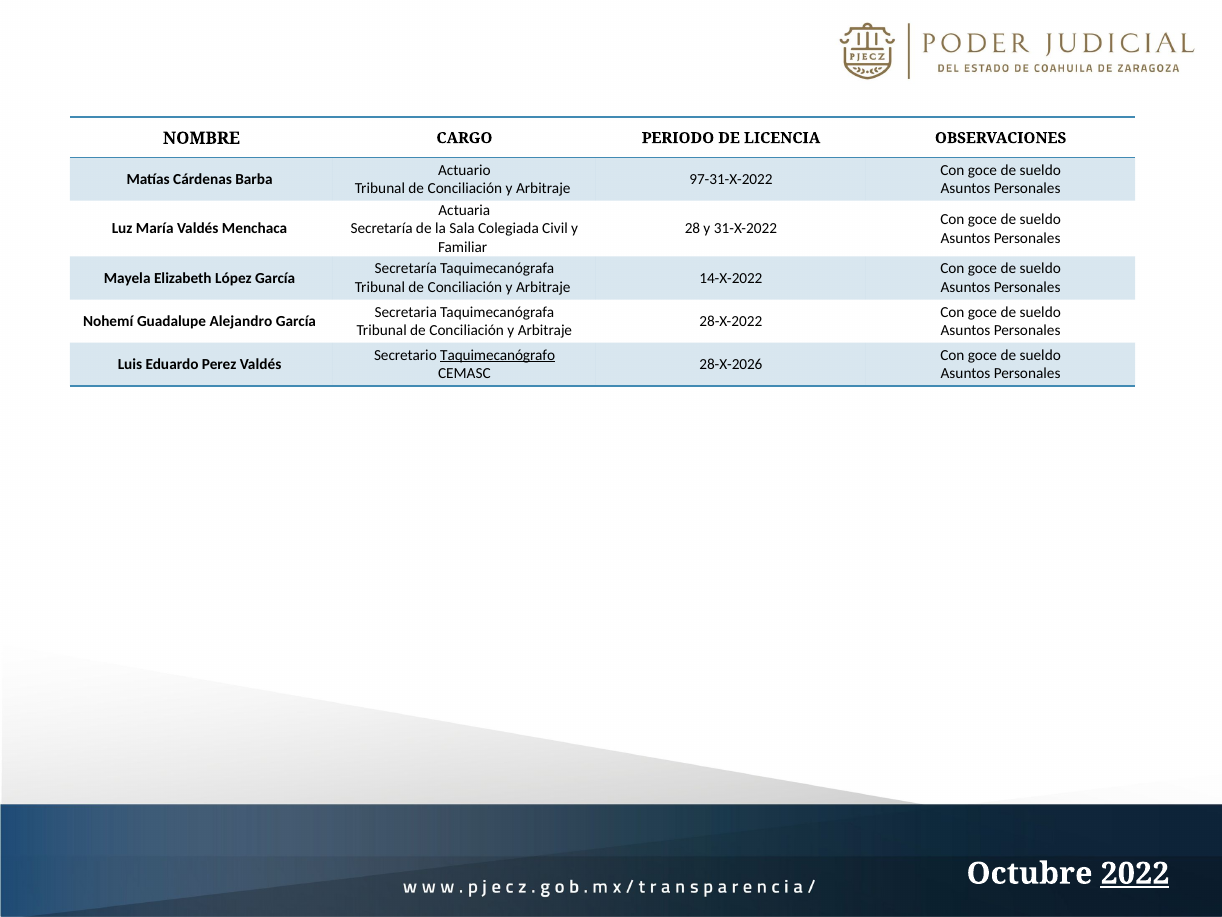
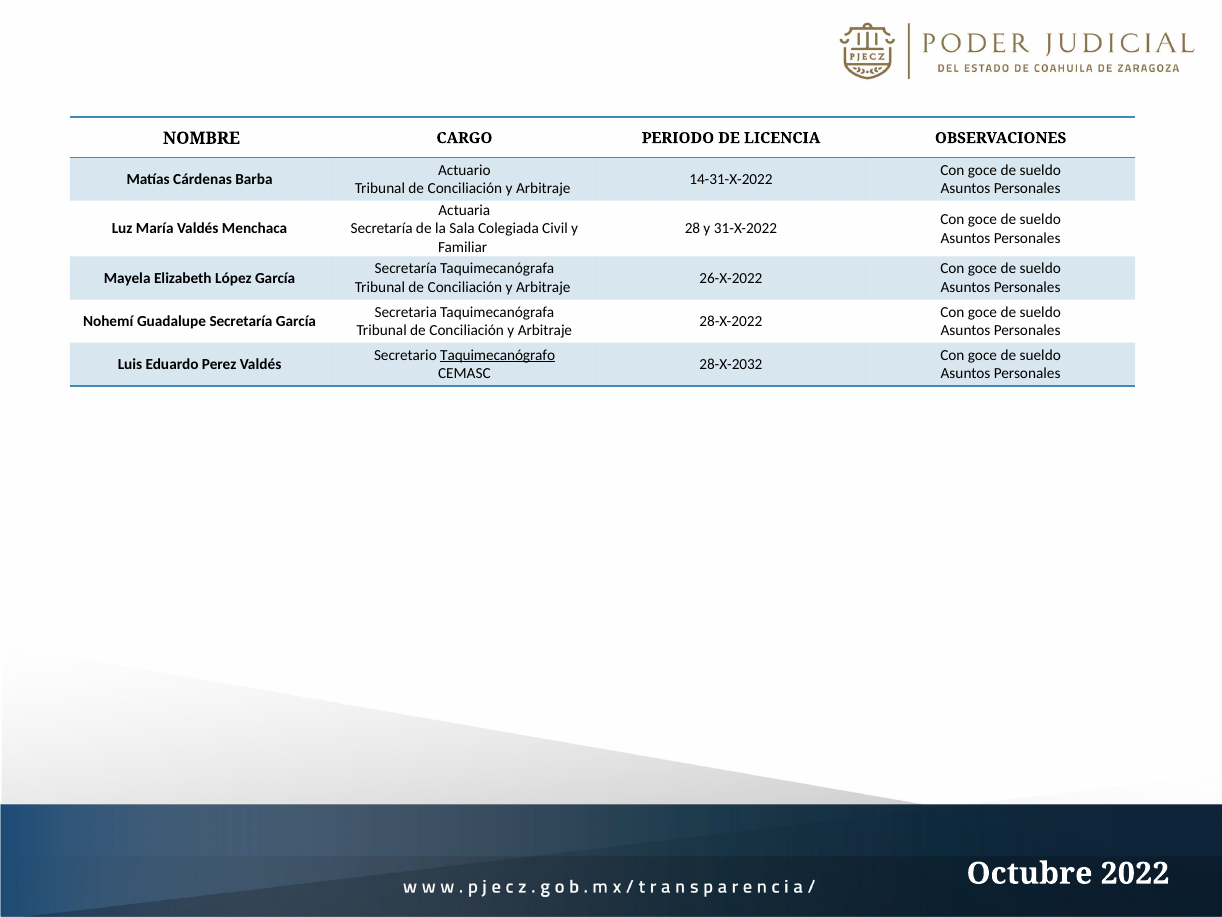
97-31-X-2022: 97-31-X-2022 -> 14-31-X-2022 (731, 179)
14-X-2022: 14-X-2022 -> 26-X-2022 (731, 278)
Guadalupe Alejandro: Alejandro -> Secretaría (241, 321)
28-X-2026: 28-X-2026 -> 28-X-2032 (731, 364)
2022 underline: present -> none (1135, 873)
